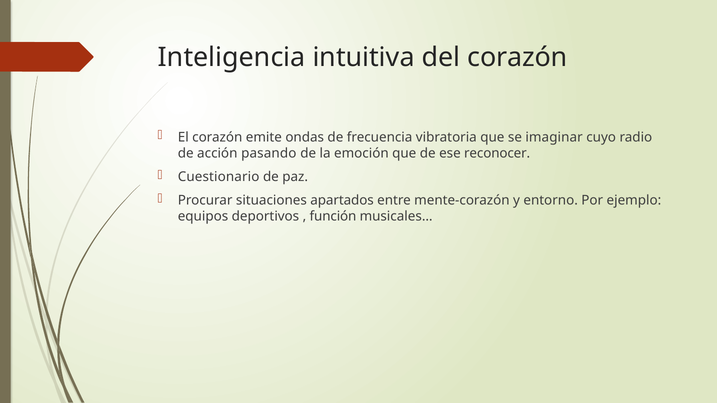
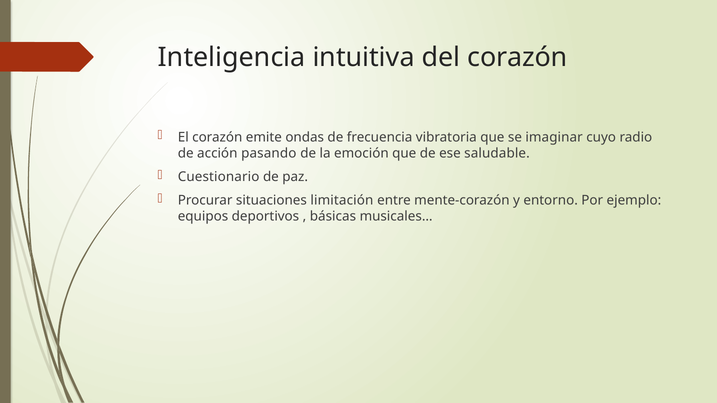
reconocer: reconocer -> saludable (497, 153)
apartados: apartados -> limitación (342, 201)
función: función -> básicas (333, 217)
